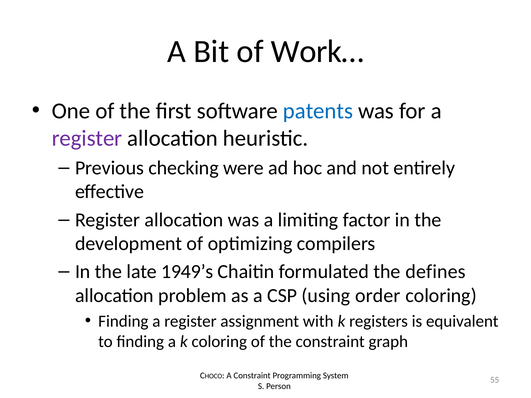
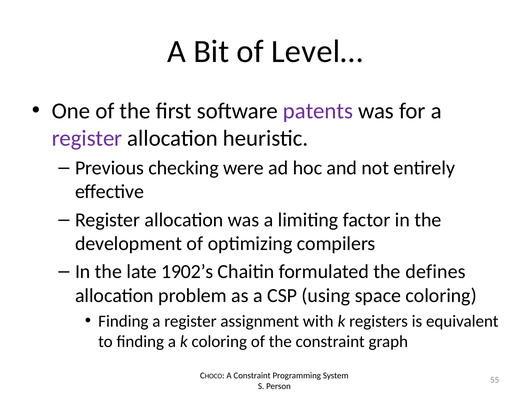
Work…: Work… -> Level… (317, 51)
patents colour: blue -> purple (318, 111)
1949’s: 1949’s -> 1902’s (187, 272)
order: order -> space (378, 296)
